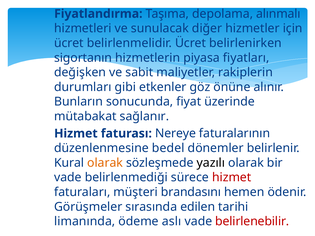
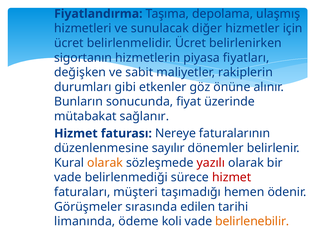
alınmalı: alınmalı -> ulaşmış (278, 14)
bedel: bedel -> sayılır (168, 148)
yazılı colour: black -> red (211, 163)
brandasını: brandasını -> taşımadığı (191, 192)
aslı: aslı -> koli (172, 222)
belirlenebilir colour: red -> orange (252, 222)
